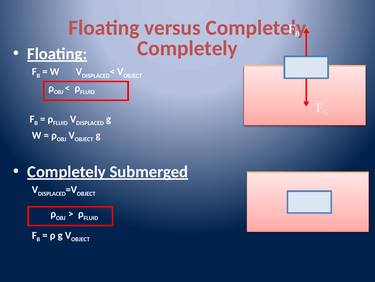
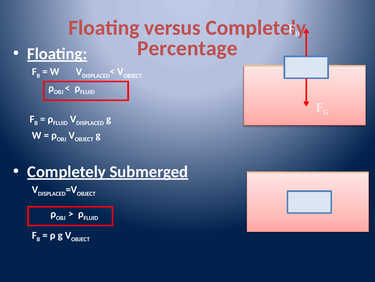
Completely: Completely -> Percentage (187, 48)
